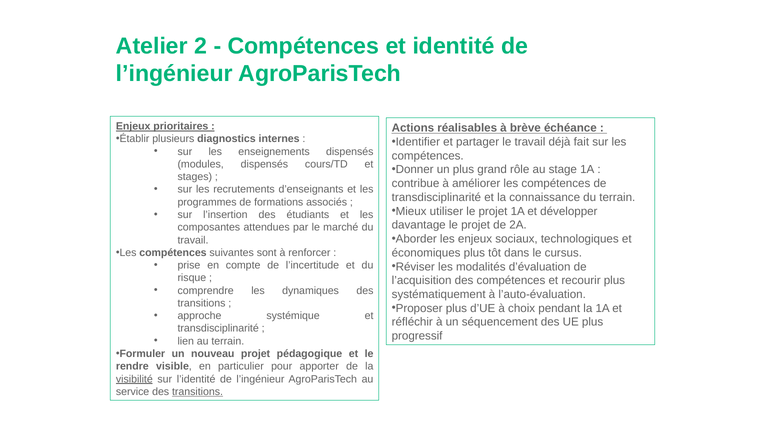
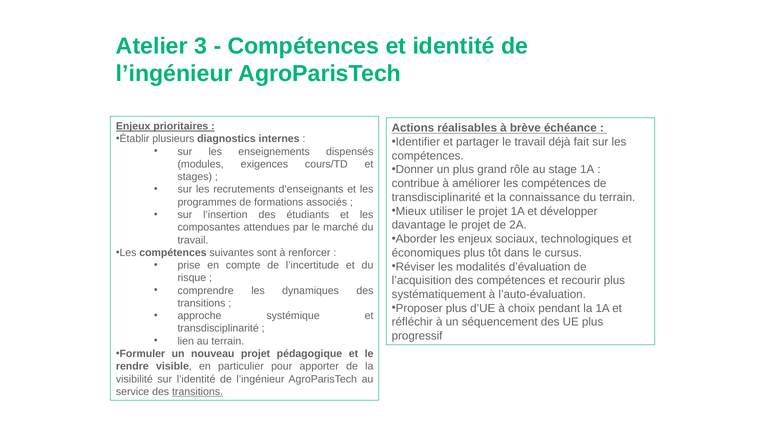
2: 2 -> 3 (201, 46)
modules dispensés: dispensés -> exigences (264, 164)
visibilité underline: present -> none (134, 379)
